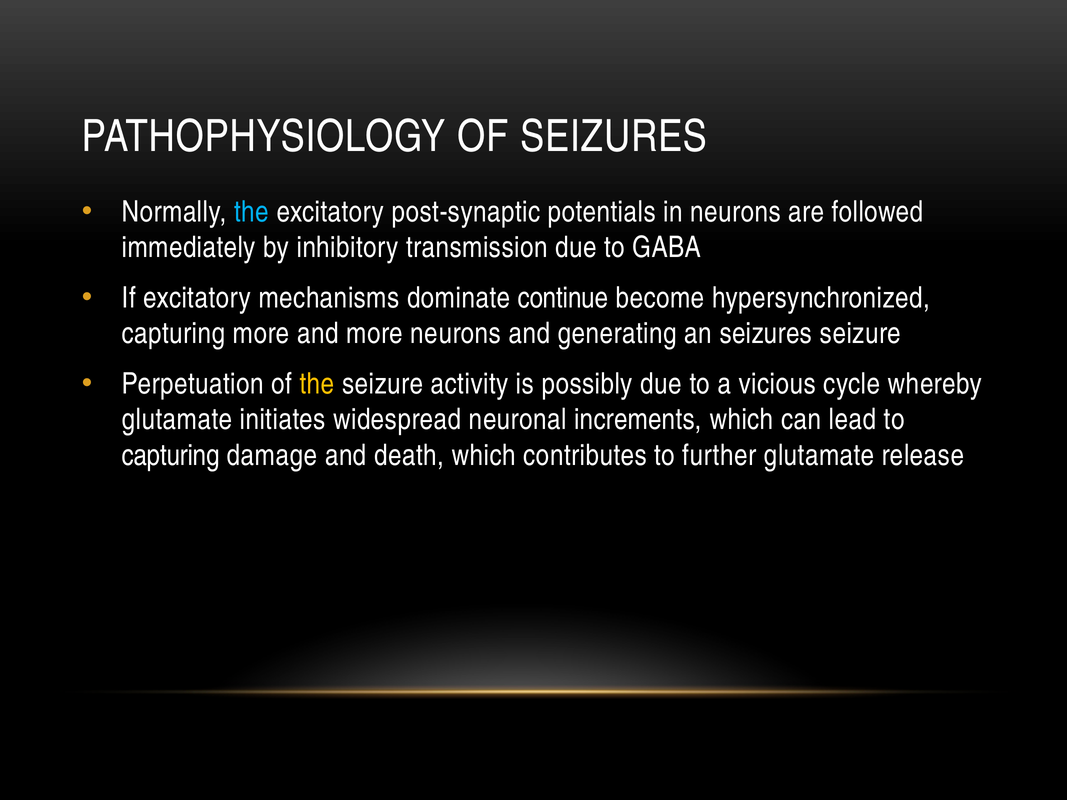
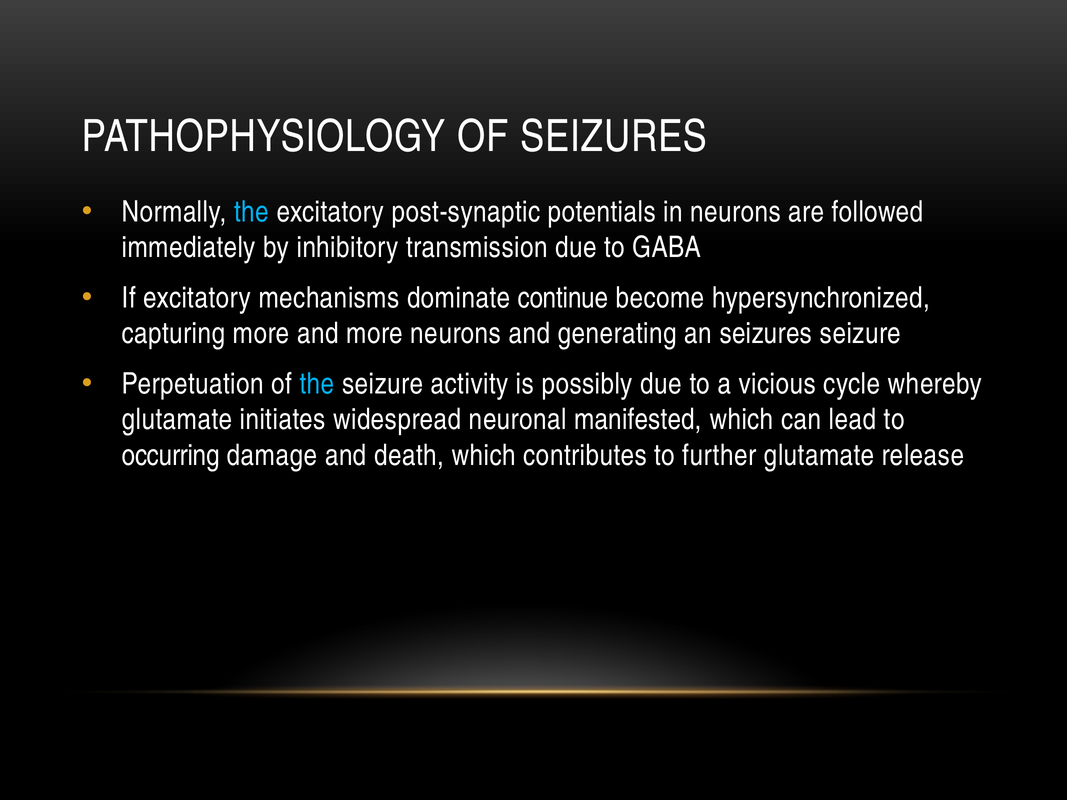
the colour: yellow -> light blue (317, 384)
increments: increments -> manifested (638, 420)
capturing: capturing -> occurring (171, 455)
